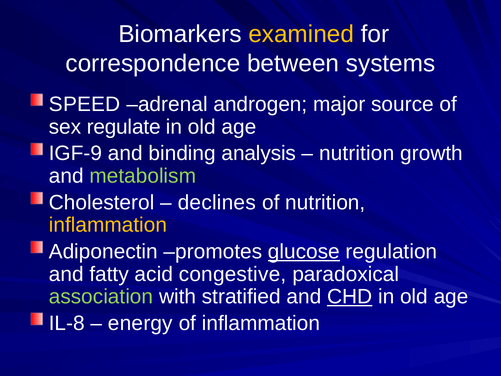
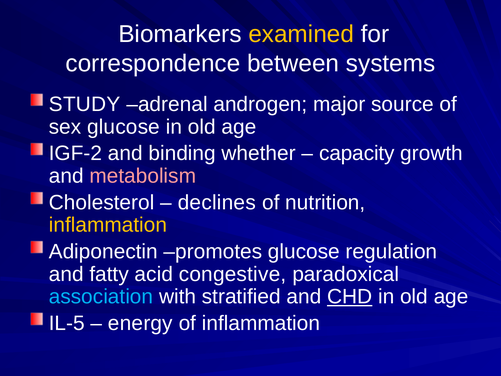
SPEED: SPEED -> STUDY (85, 104)
sex regulate: regulate -> glucose (124, 127)
IGF-9: IGF-9 -> IGF-2 (75, 153)
analysis: analysis -> whether (259, 153)
nutrition: nutrition -> capacity (357, 153)
metabolism colour: light green -> pink (143, 176)
glucose underline: present -> none (304, 251)
association colour: light green -> light blue (101, 297)
IL-8: IL-8 -> IL-5 (67, 323)
